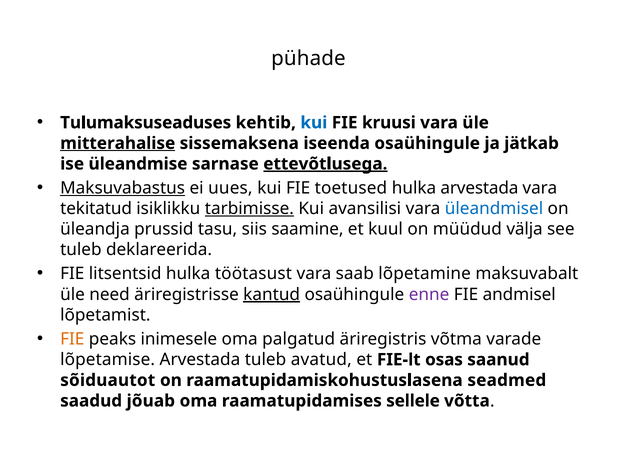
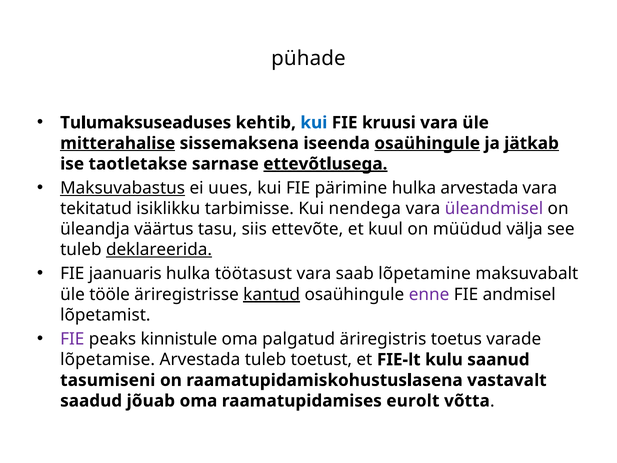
osaühingule underline: none -> present (427, 143)
jätkab underline: none -> present (532, 143)
üleandmise: üleandmise -> taotletakse (138, 164)
toetused: toetused -> pärimine (351, 188)
tarbimisse underline: present -> none (249, 208)
avansilisi: avansilisi -> nendega (365, 208)
üleandmisel colour: blue -> purple (494, 208)
prussid: prussid -> väärtus (164, 229)
saamine: saamine -> ettevõte (307, 229)
deklareerida underline: none -> present (159, 250)
litsentsid: litsentsid -> jaanuaris (125, 274)
need: need -> tööle (110, 294)
FIE colour: orange -> purple (72, 339)
inimesele: inimesele -> kinnistule (179, 339)
võtma: võtma -> toetus (456, 339)
avatud: avatud -> toetust (321, 359)
osas: osas -> kulu (444, 359)
sõiduautot: sõiduautot -> tasumiseni (108, 380)
seadmed: seadmed -> vastavalt (507, 380)
sellele: sellele -> eurolt (413, 401)
